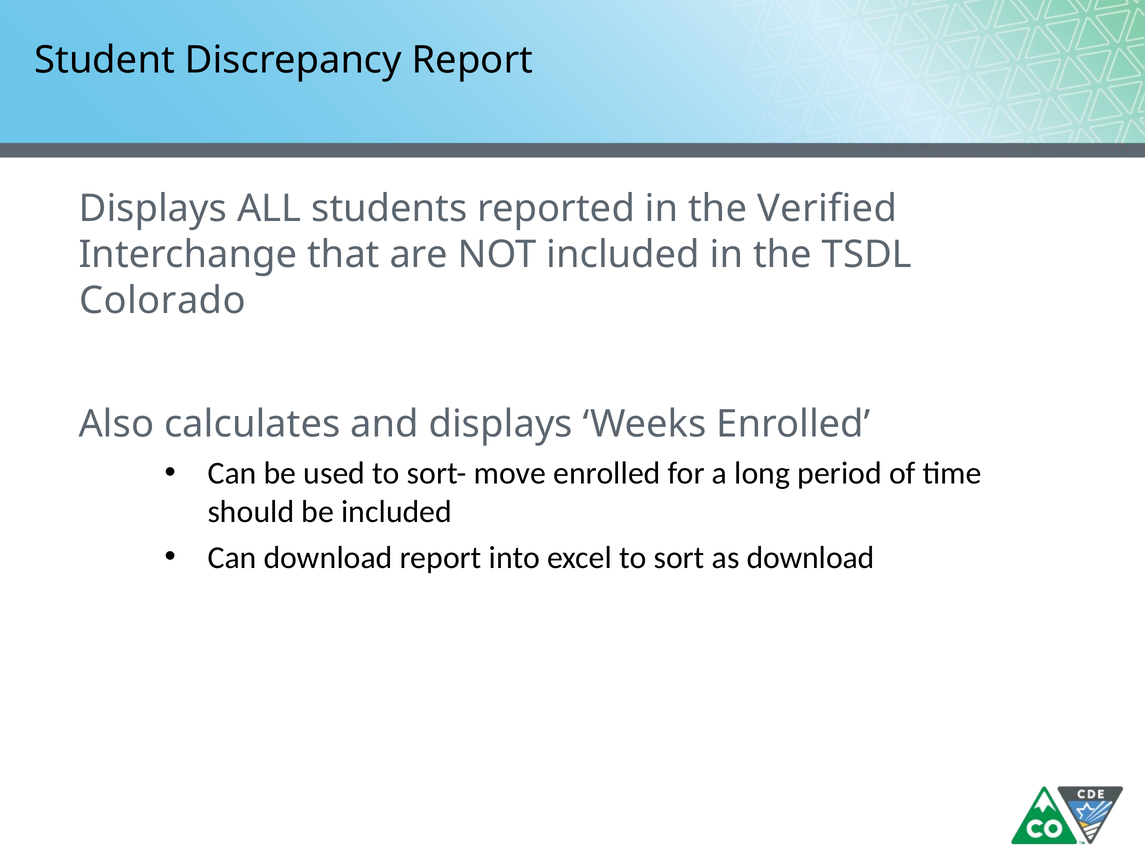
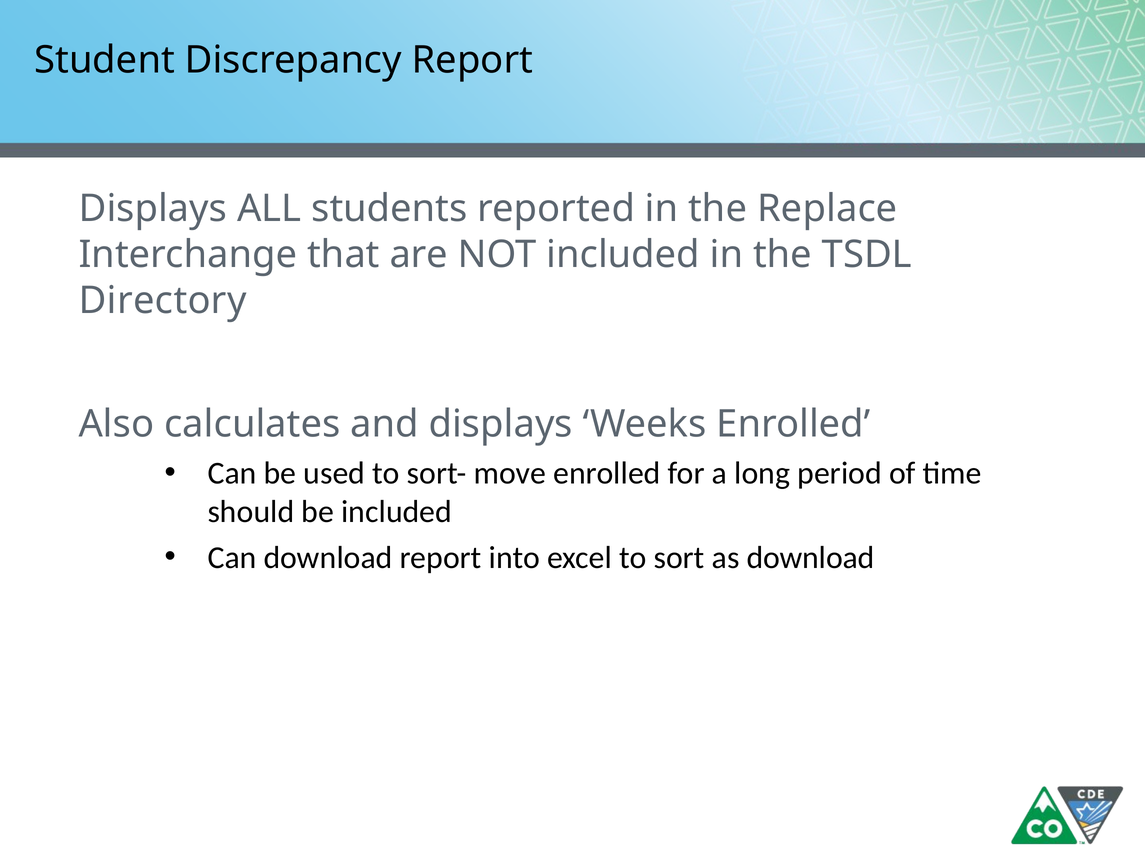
Verified: Verified -> Replace (827, 209)
Colorado: Colorado -> Directory (163, 300)
